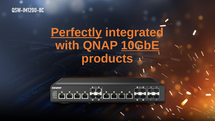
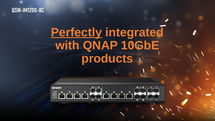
10GbE underline: present -> none (140, 45)
